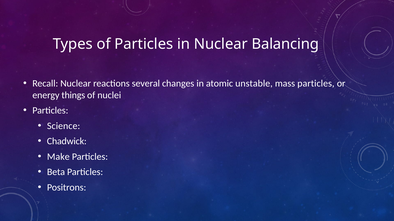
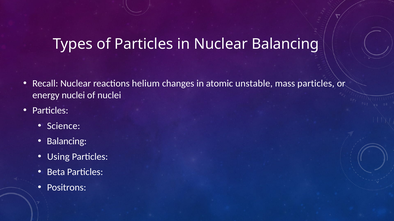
several: several -> helium (146, 84)
energy things: things -> nuclei (73, 95)
Chadwick: Chadwick -> Balancing (67, 142)
Make: Make -> Using (58, 157)
